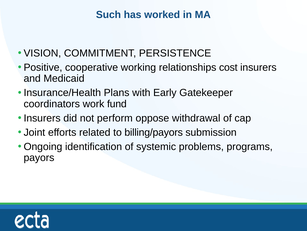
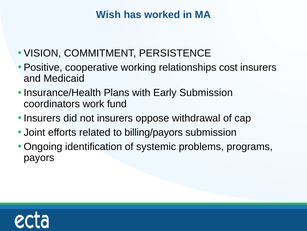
Such: Such -> Wish (108, 15)
Early Gatekeeper: Gatekeeper -> Submission (206, 92)
not perform: perform -> insurers (115, 118)
